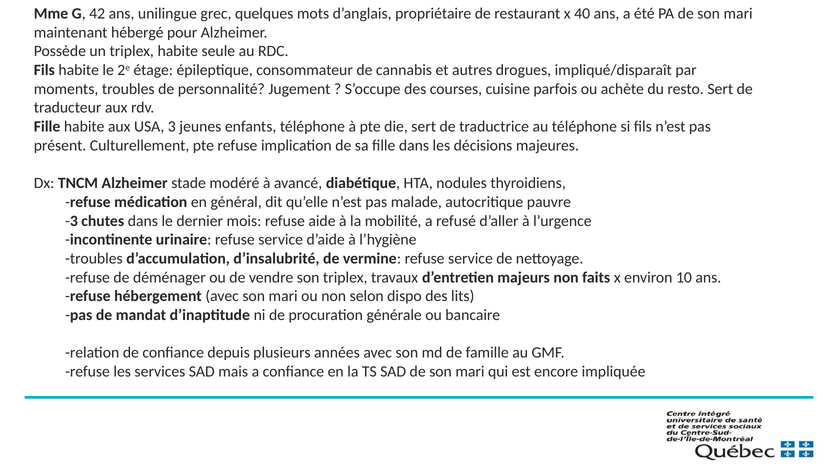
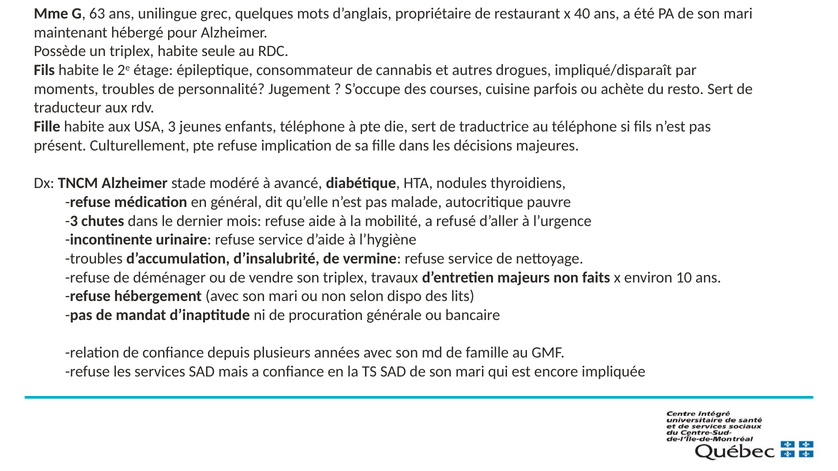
42: 42 -> 63 (97, 14)
